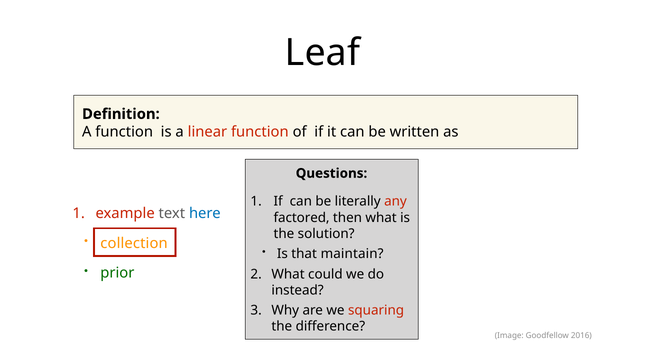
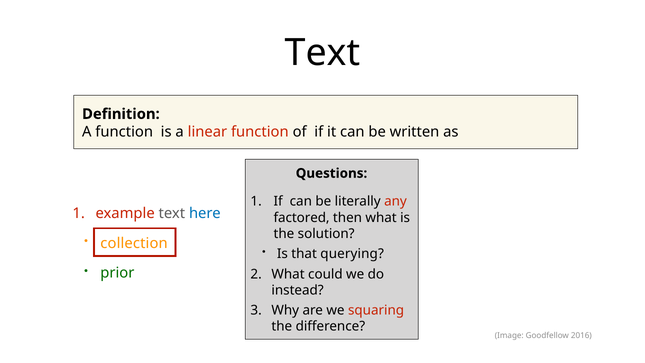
Leaf: Leaf -> Text (323, 53)
maintain: maintain -> querying (352, 254)
